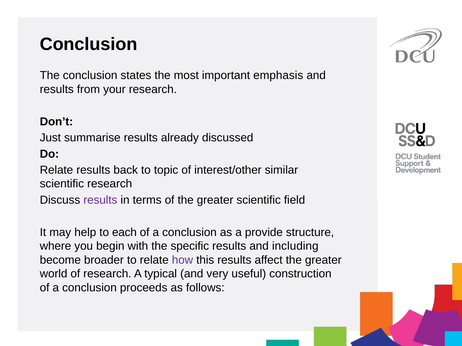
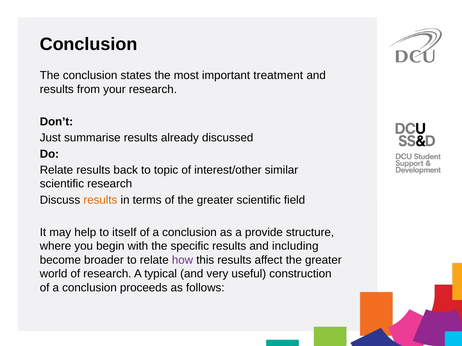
emphasis: emphasis -> treatment (278, 76)
results colour: purple -> orange (100, 200)
each: each -> itself (124, 233)
